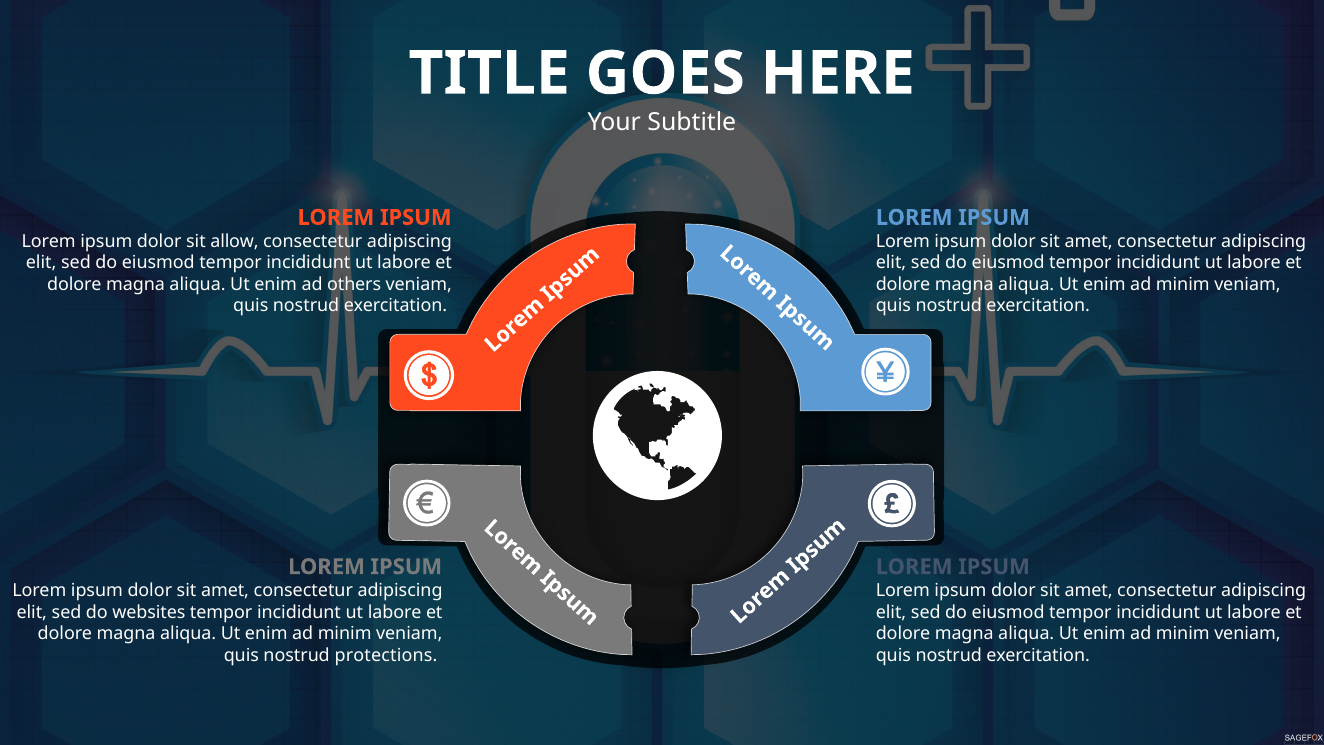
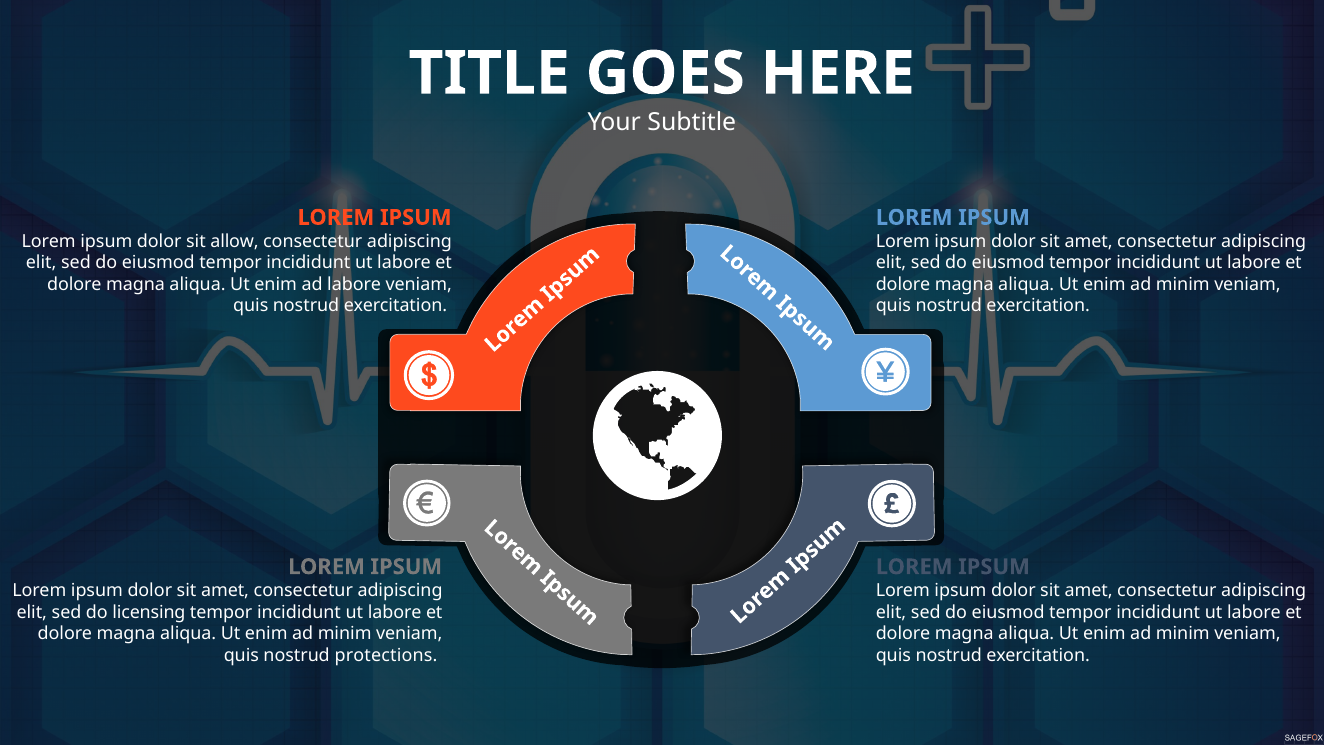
ad others: others -> labore (354, 284)
websites: websites -> licensing (149, 612)
